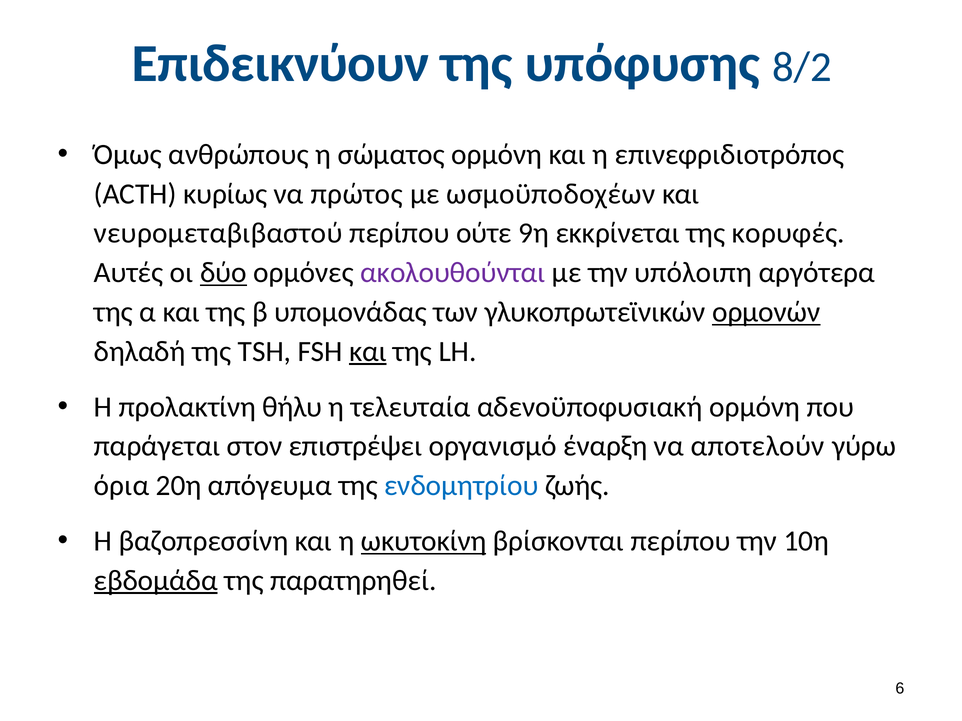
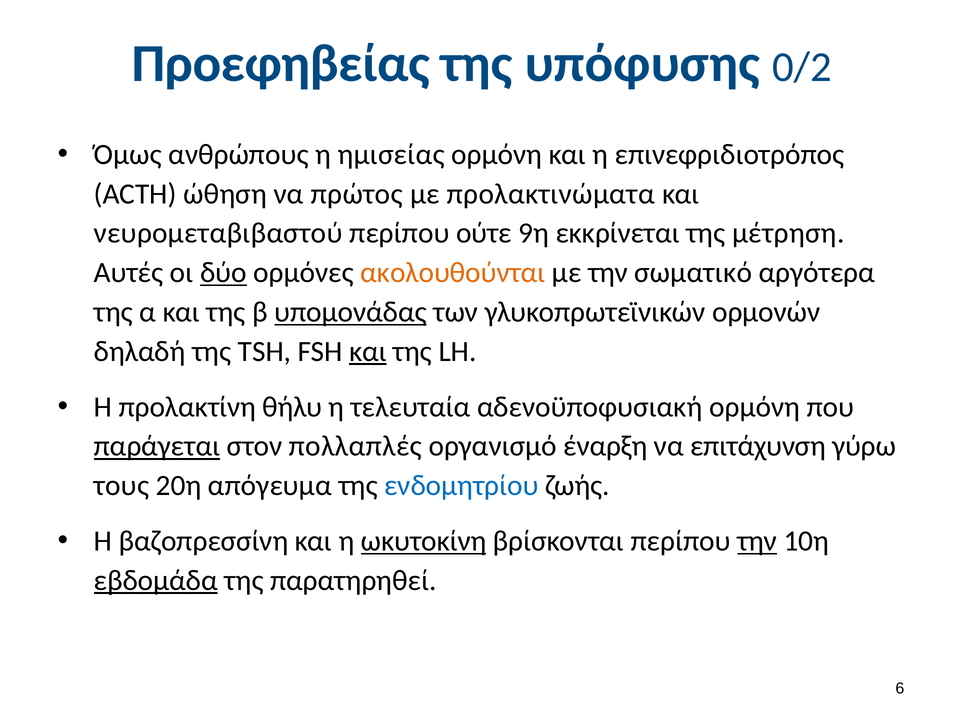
Επιδεικνύουν: Επιδεικνύουν -> Προεφηβείας (281, 64)
8/2: 8/2 -> 0/2 (802, 67)
σώματος: σώματος -> ημισείας (391, 155)
κυρίως: κυρίως -> ώθηση (225, 194)
ωσμοϋποδοχέων: ωσμοϋποδοχέων -> προλακτινώματα (551, 194)
κορυφές: κορυφές -> μέτρηση (788, 233)
ακολουθούνται colour: purple -> orange (453, 273)
υπόλοιπη: υπόλοιπη -> σωματικό (693, 273)
υπομονάδας underline: none -> present (351, 312)
ορμονών underline: present -> none (766, 312)
παράγεται underline: none -> present (157, 447)
επιστρέψει: επιστρέψει -> πολλαπλές (355, 447)
αποτελούν: αποτελούν -> επιτάχυνση (758, 447)
όρια: όρια -> τους (121, 486)
την underline: none -> present (757, 541)
